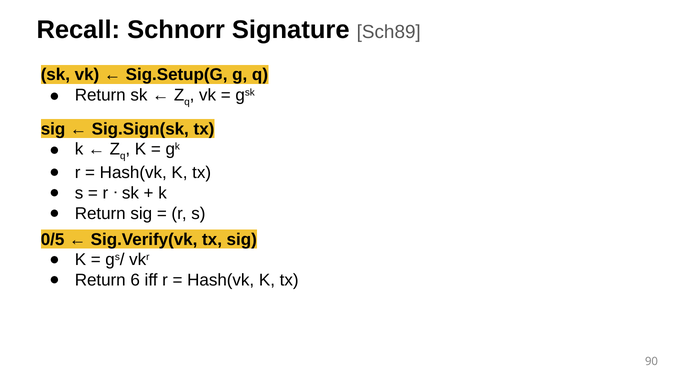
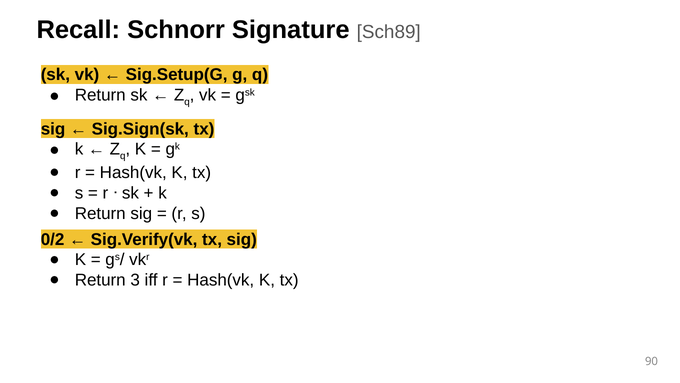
0/5: 0/5 -> 0/2 (53, 239)
6: 6 -> 3 (135, 280)
